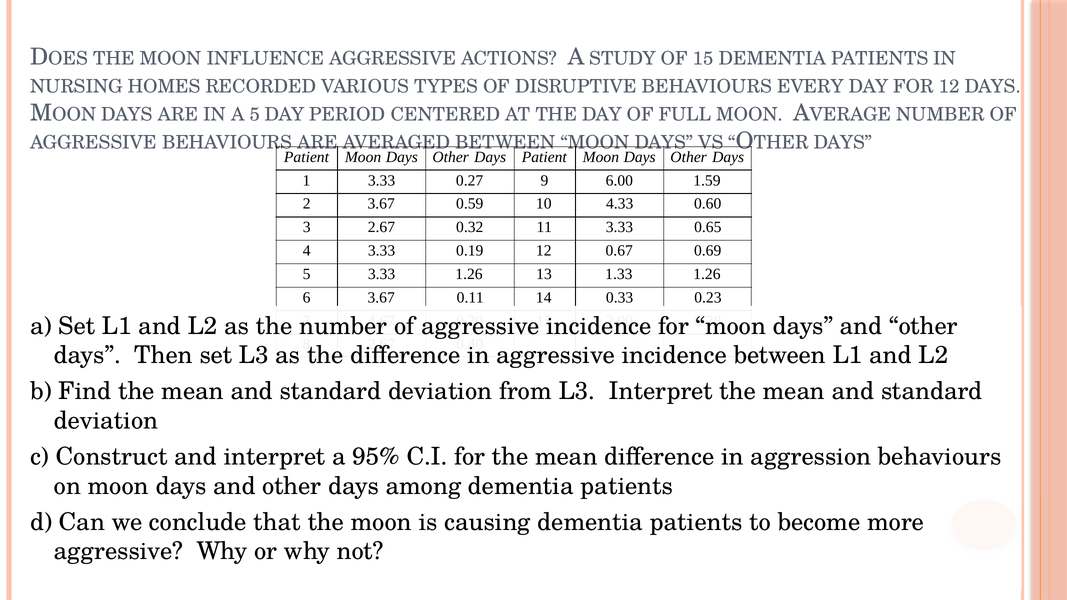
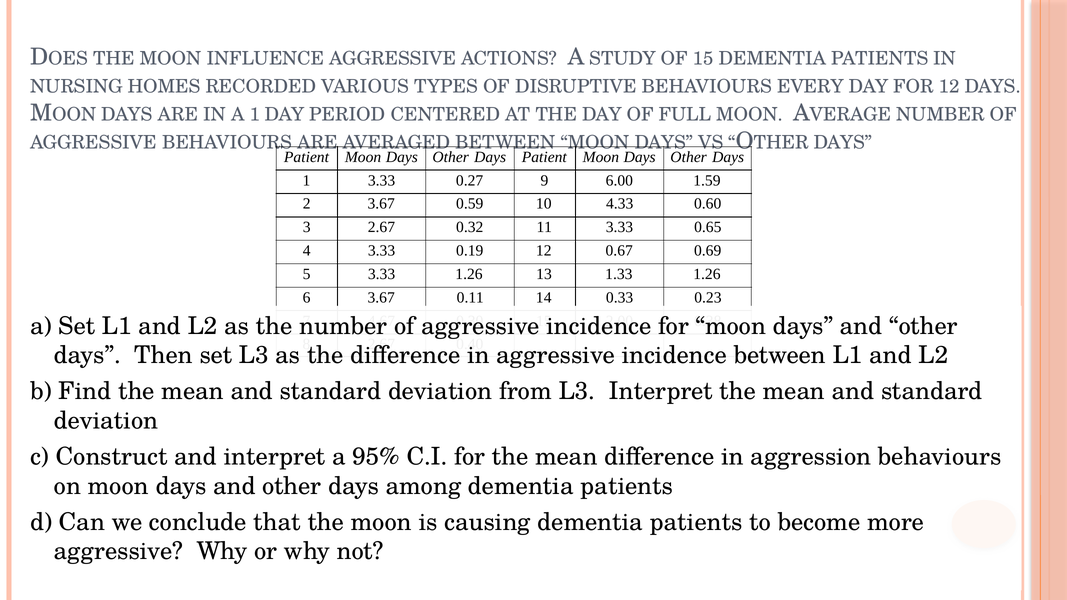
A 5: 5 -> 1 (255, 115)
